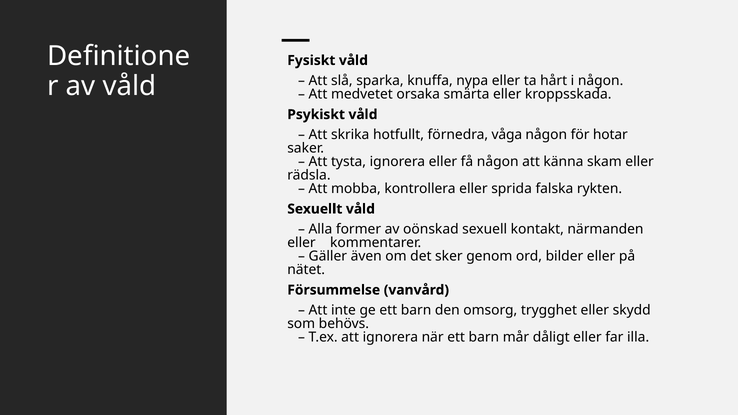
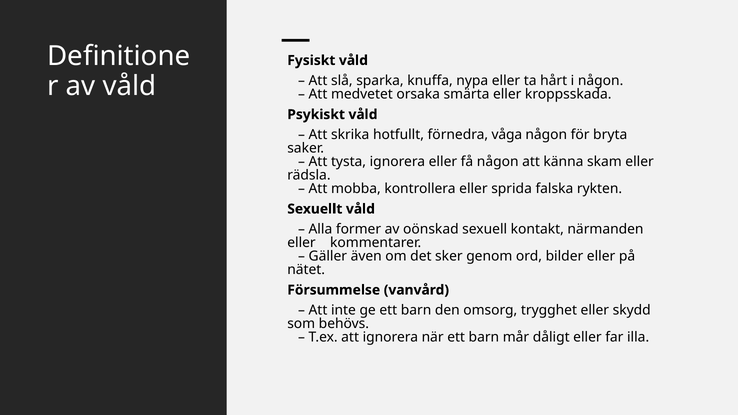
hotar: hotar -> bryta (610, 135)
